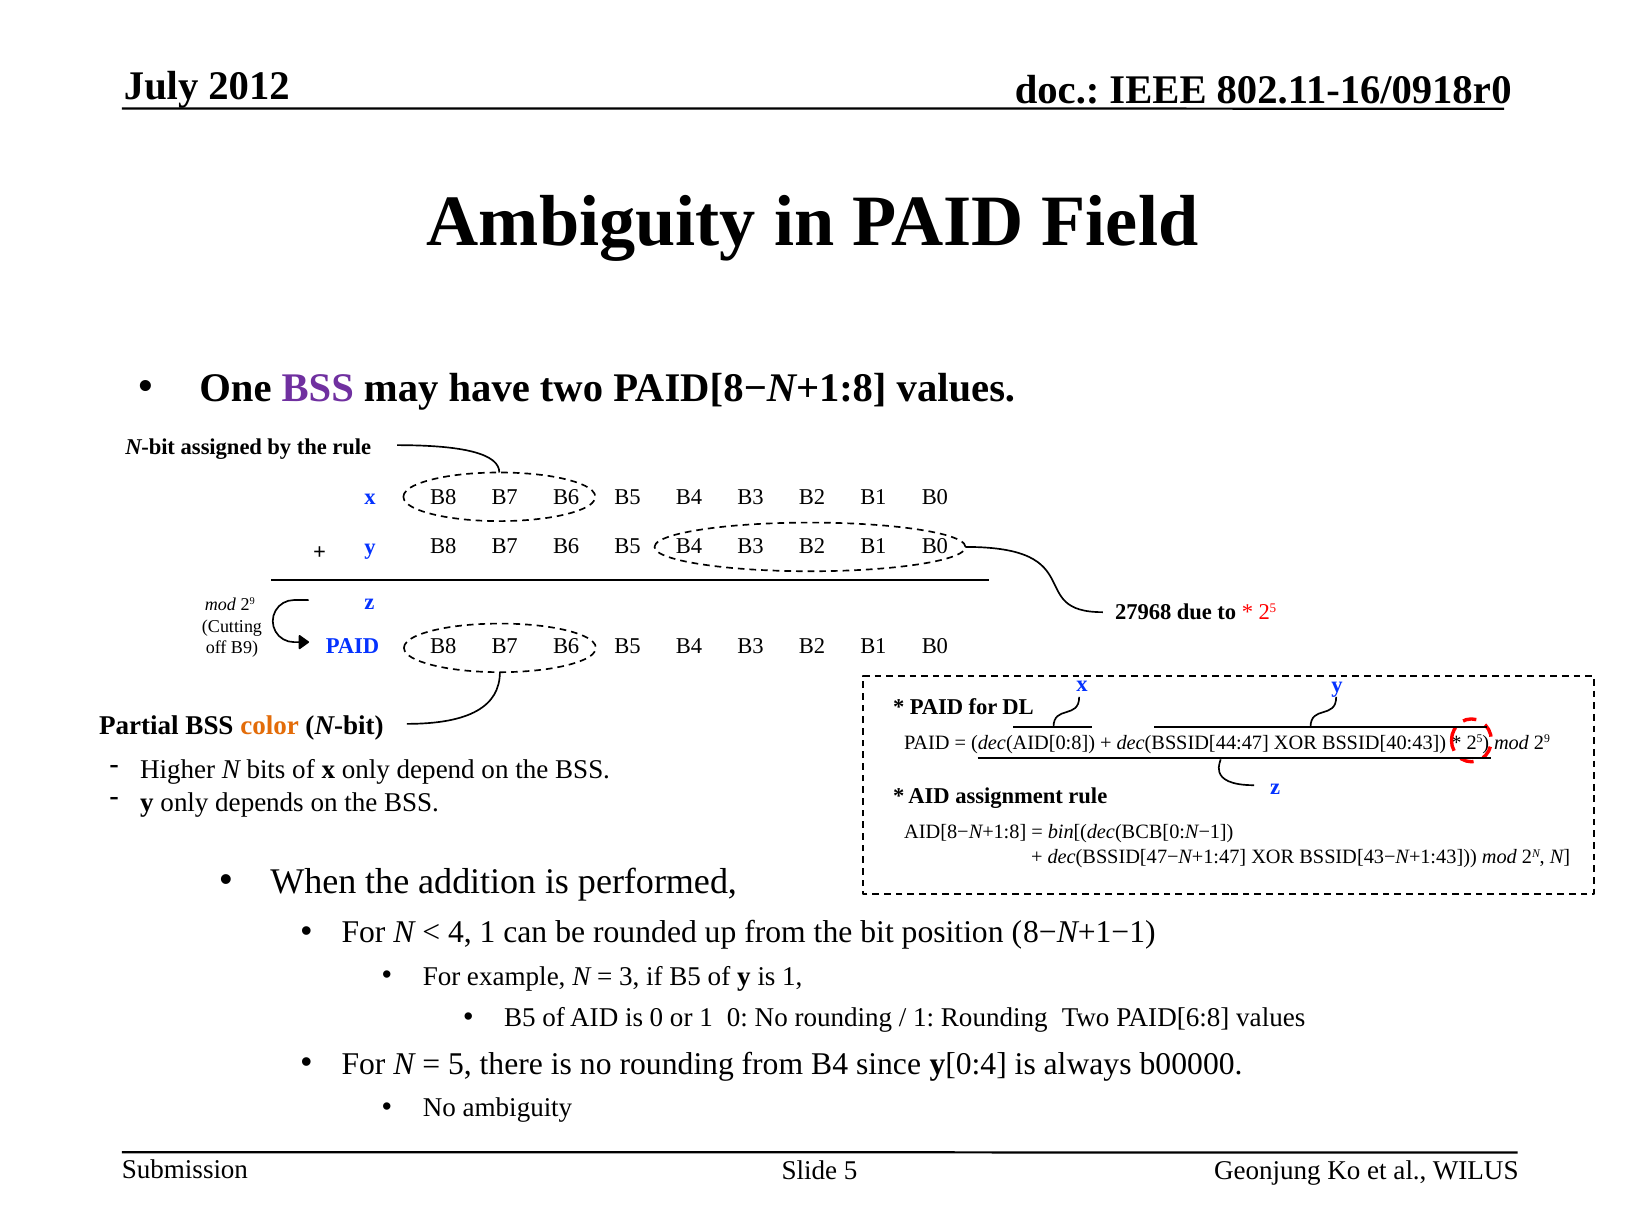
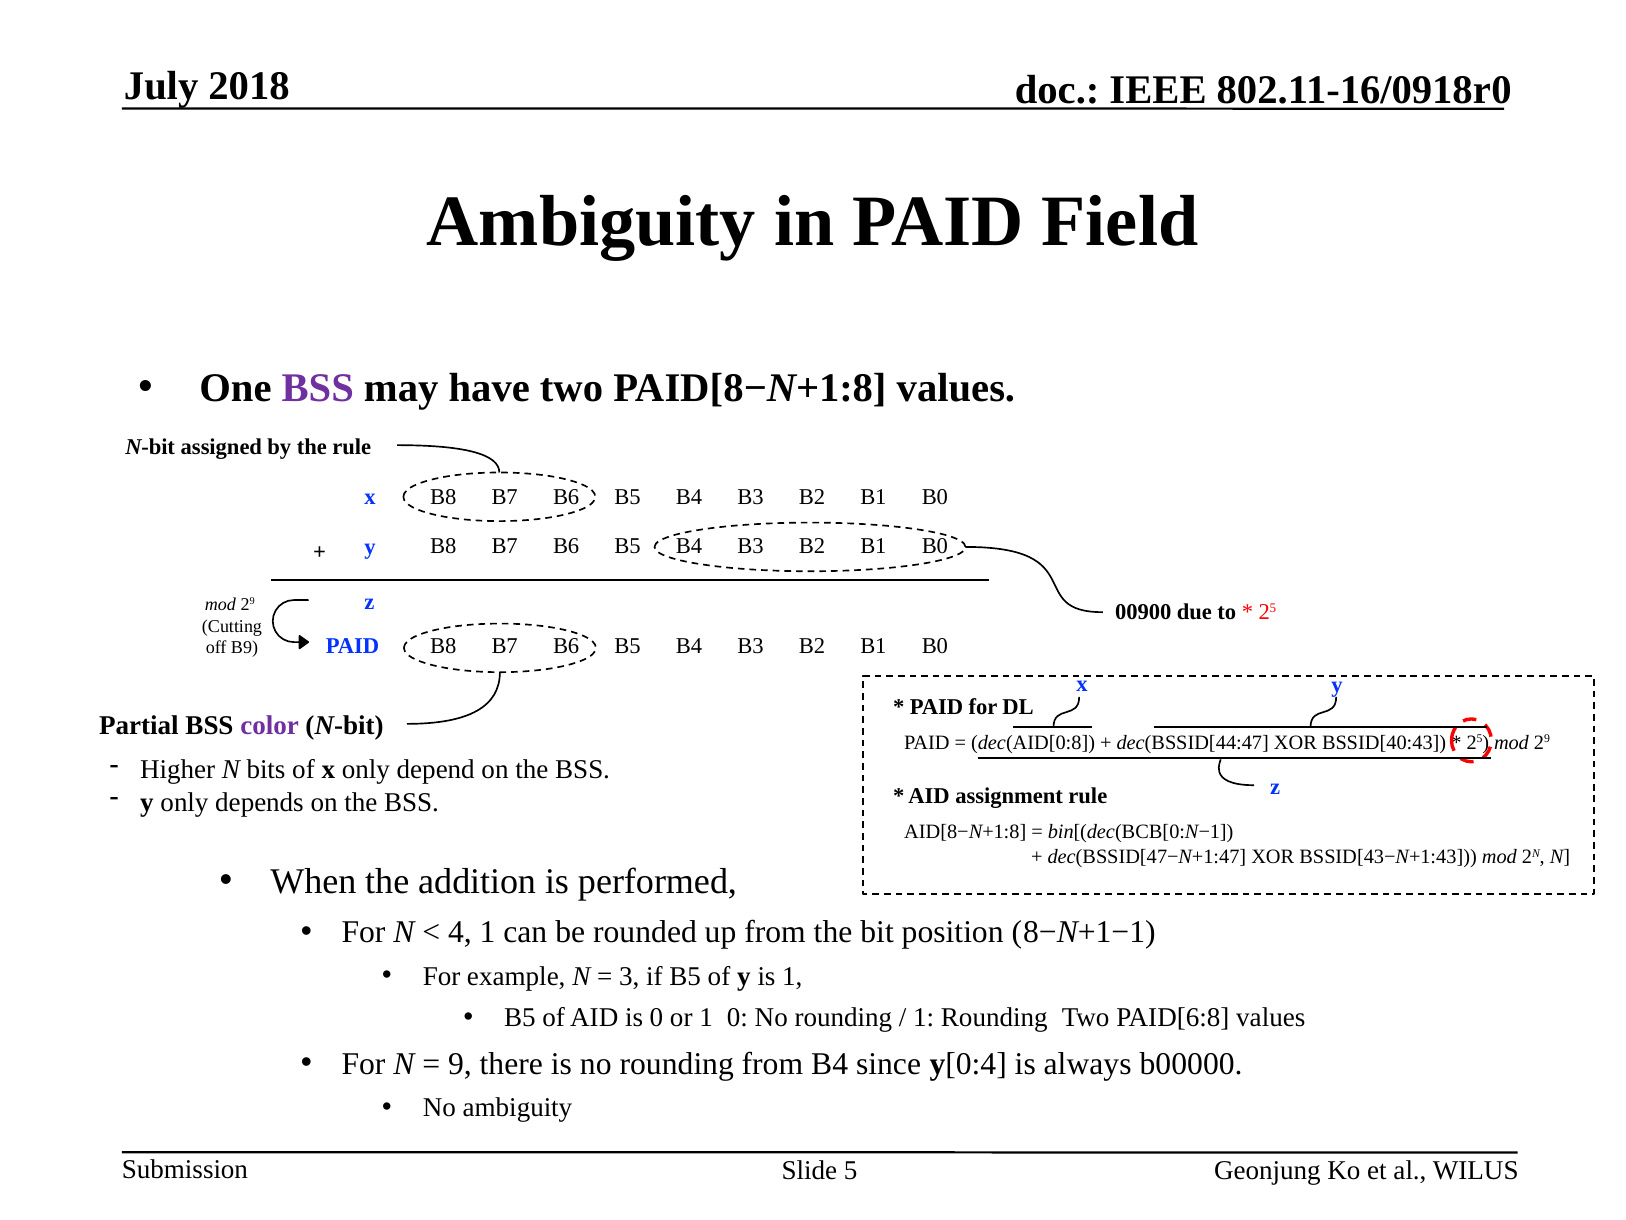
2012: 2012 -> 2018 (249, 86)
27968: 27968 -> 00900 (1143, 612)
color colour: orange -> purple (270, 725)
5: 5 -> 9 (460, 1063)
